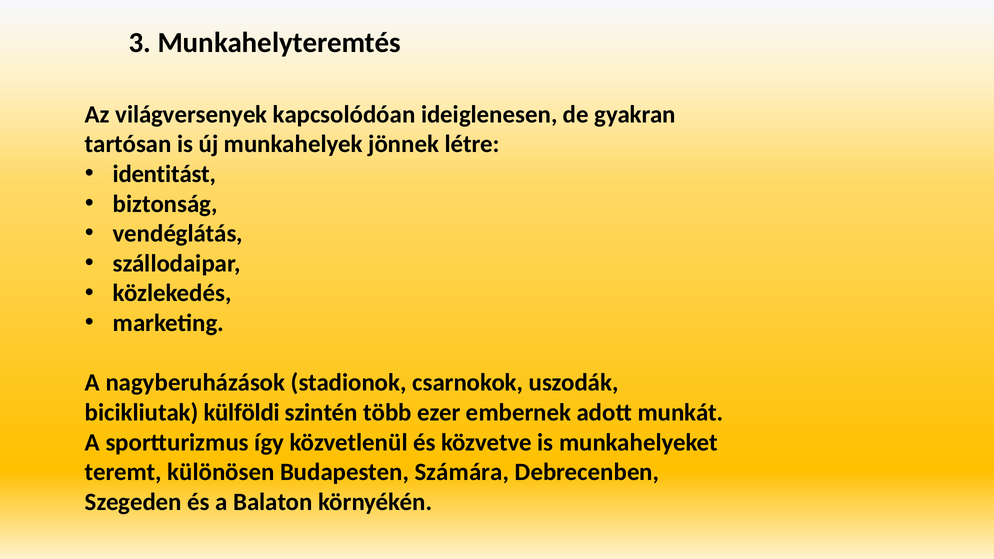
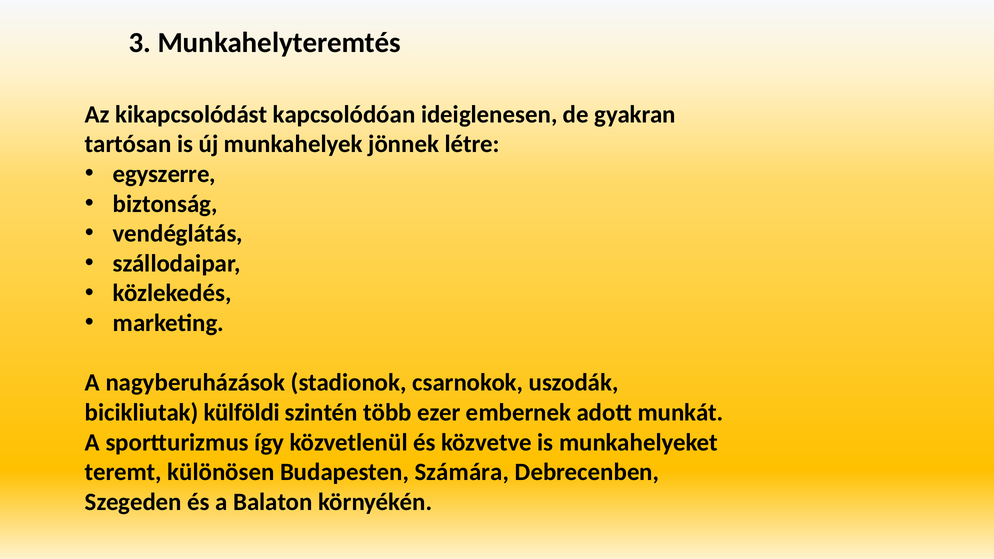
világversenyek: világversenyek -> kikapcsolódást (191, 114)
identitást: identitást -> egyszerre (164, 174)
